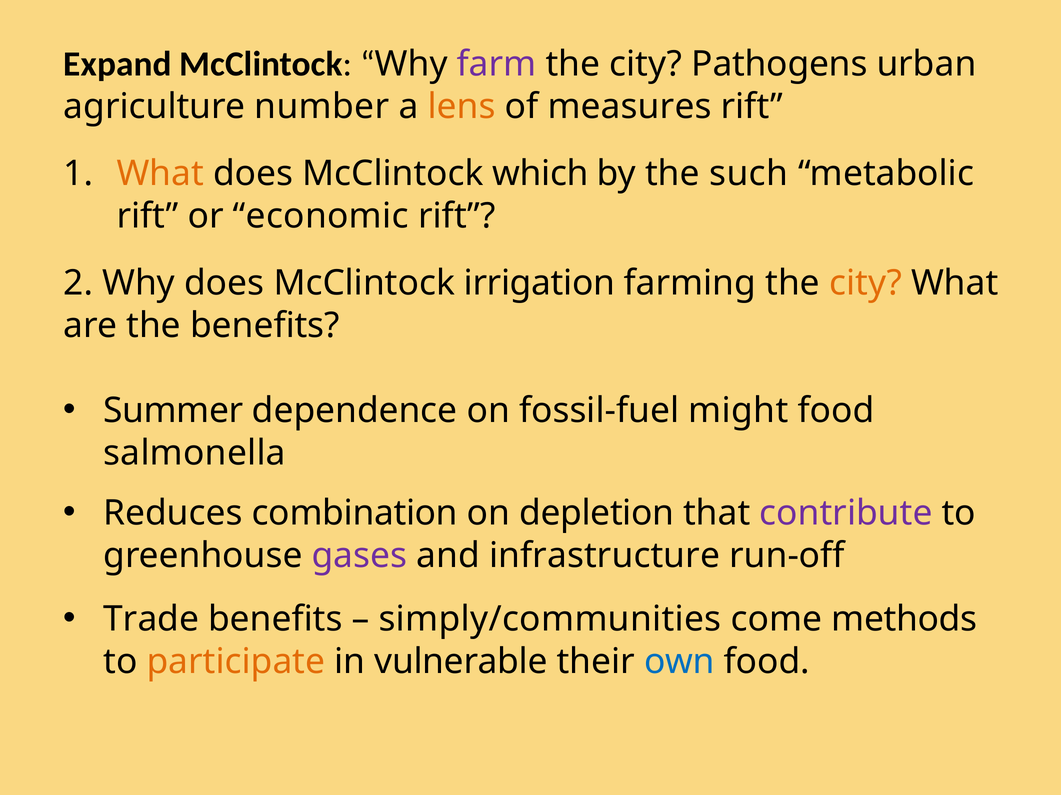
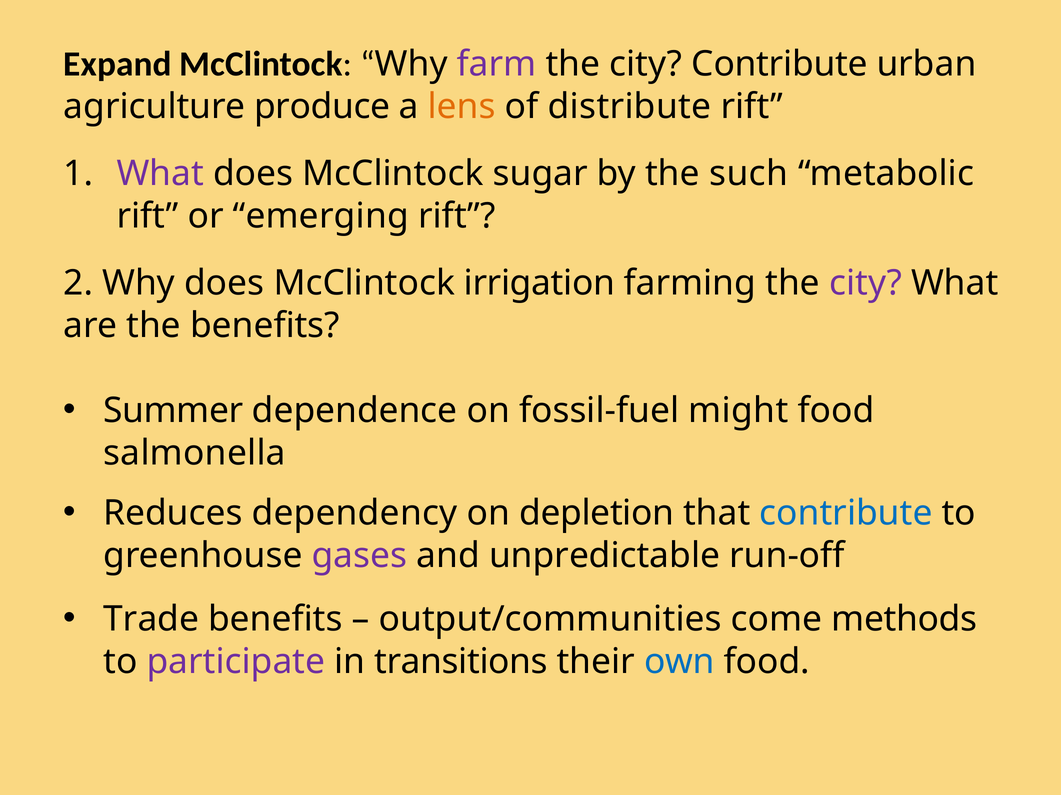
city Pathogens: Pathogens -> Contribute (780, 64)
number: number -> produce (322, 107)
measures: measures -> distribute (629, 107)
What colour: orange -> purple (160, 174)
which: which -> sugar (540, 174)
economic: economic -> emerging (321, 216)
city colour: orange -> purple (865, 284)
combination: combination -> dependency (355, 513)
contribute colour: purple -> blue (846, 513)
infrastructure: infrastructure -> unpredictable (605, 556)
simply/communities: simply/communities -> output/communities (550, 620)
participate colour: orange -> purple (236, 662)
vulnerable: vulnerable -> transitions (461, 662)
